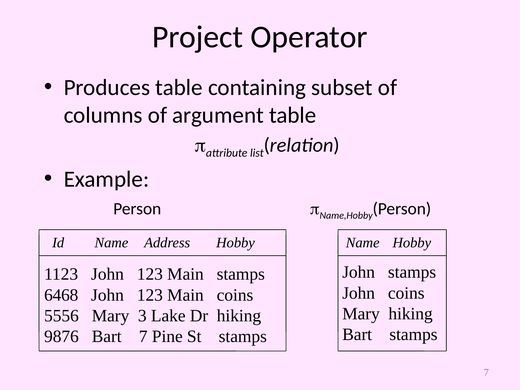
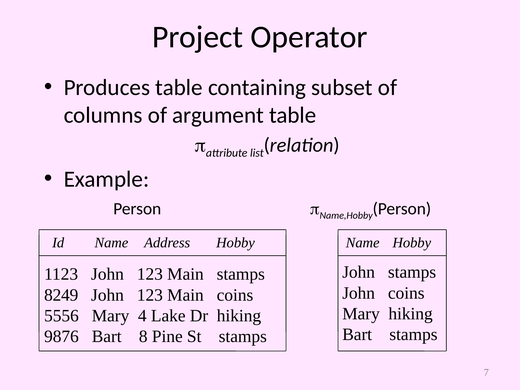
6468: 6468 -> 8249 (61, 295)
3: 3 -> 4 (142, 316)
Bart 7: 7 -> 8 (143, 337)
